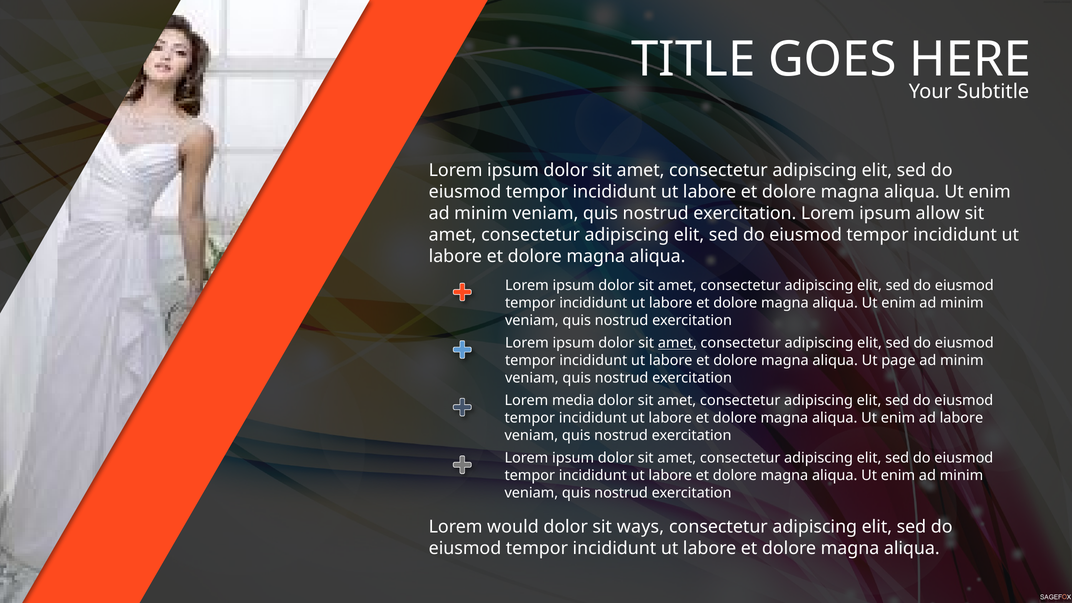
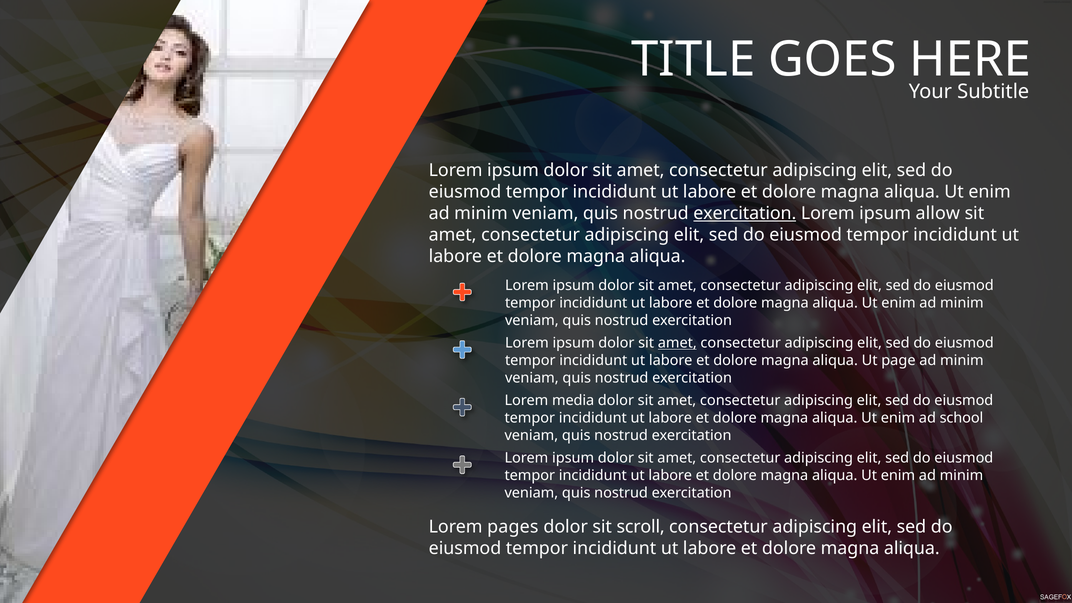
exercitation underline: none -> present (745, 213)
ad labore: labore -> school (961, 418)
would: would -> pages (513, 527)
ways: ways -> scroll (641, 527)
